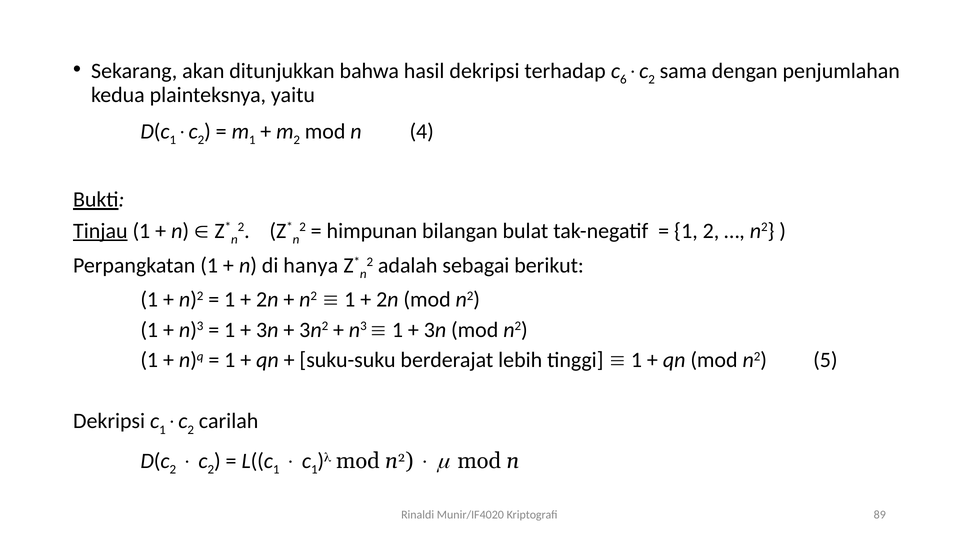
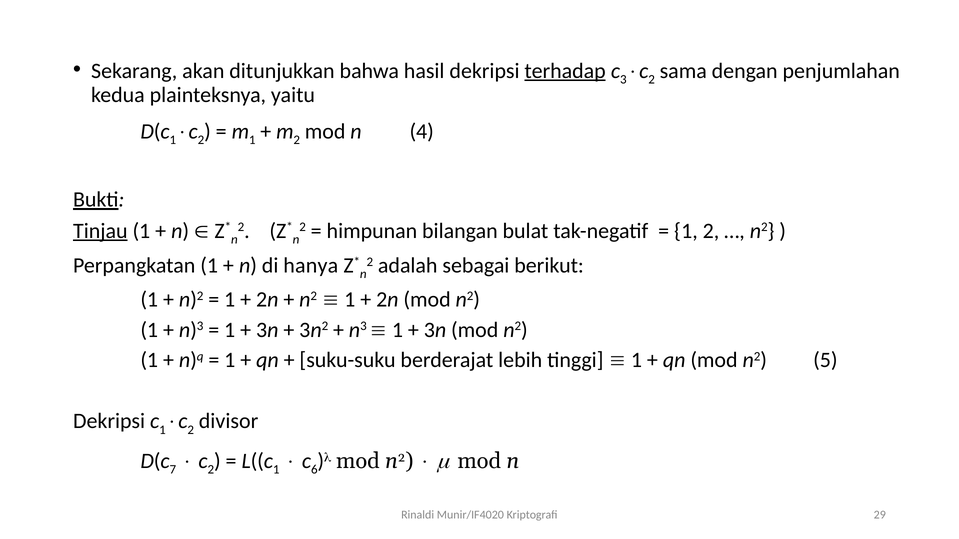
terhadap underline: none -> present (565, 71)
6: 6 -> 3 (623, 79)
carilah: carilah -> divisor (229, 422)
2: 2 -> 7 (173, 470)
1: 1 -> 6 (314, 470)
89: 89 -> 29 (880, 515)
